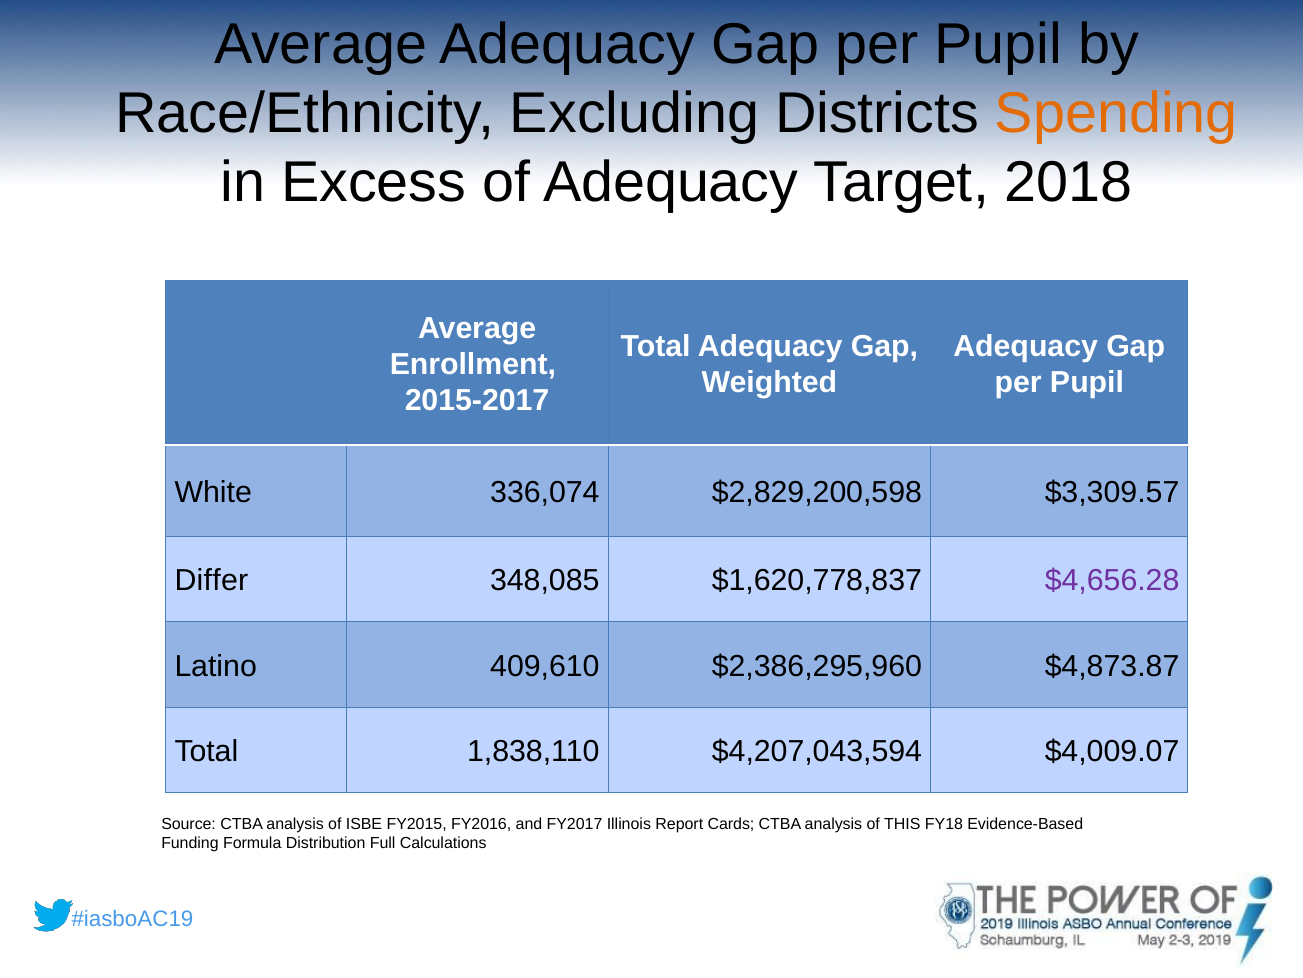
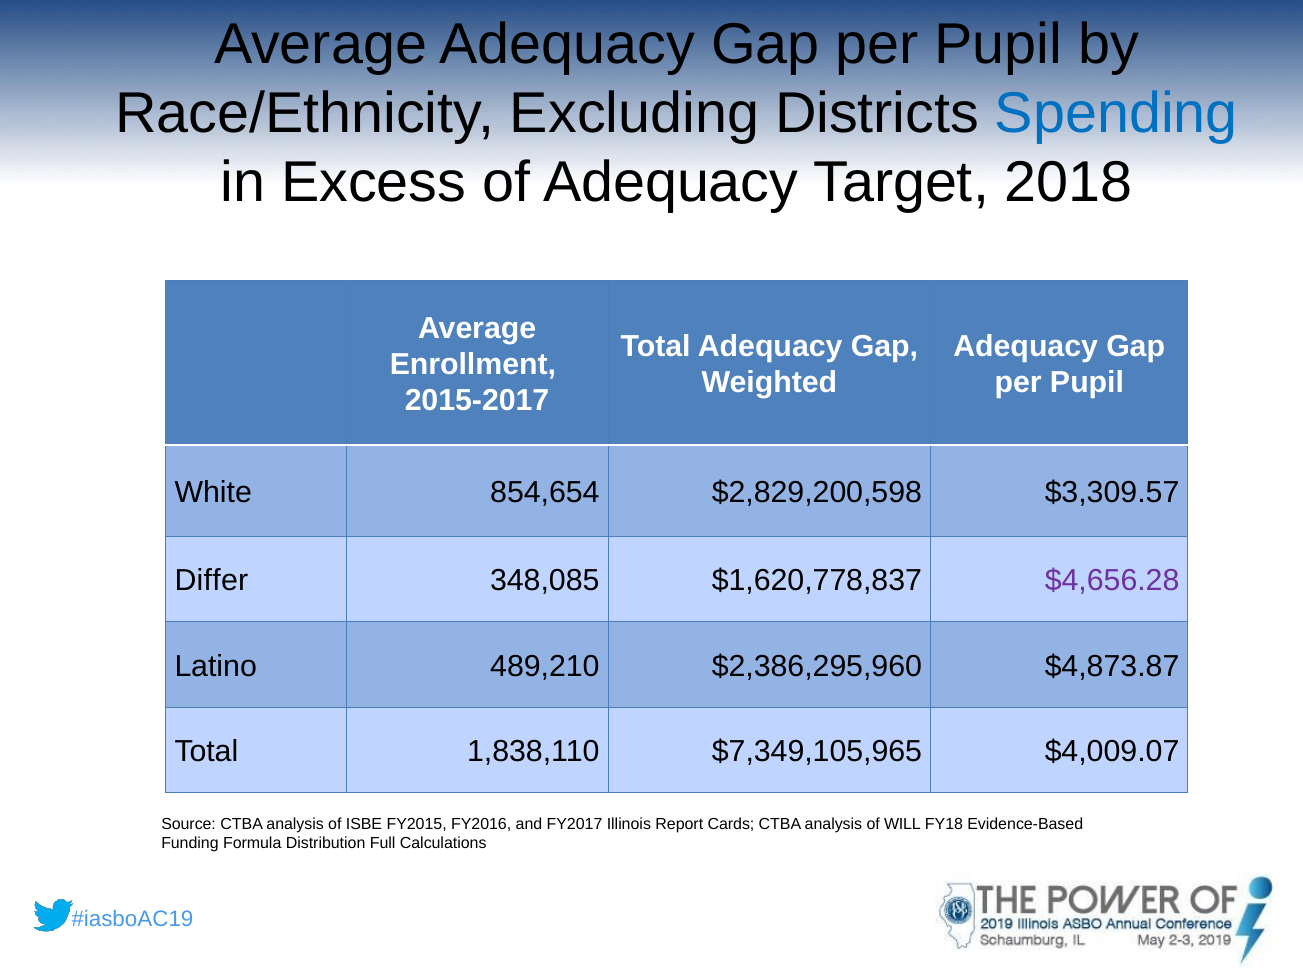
Spending colour: orange -> blue (1116, 114)
336,074: 336,074 -> 854,654 (545, 492)
409,610: 409,610 -> 489,210 (545, 666)
$4,207,043,594: $4,207,043,594 -> $7,349,105,965 (817, 751)
THIS: THIS -> WILL (902, 823)
